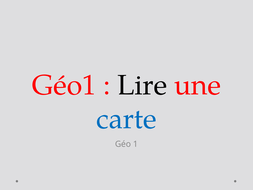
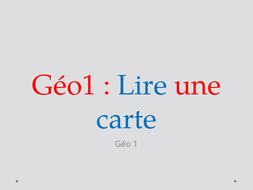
Lire colour: black -> blue (142, 85)
